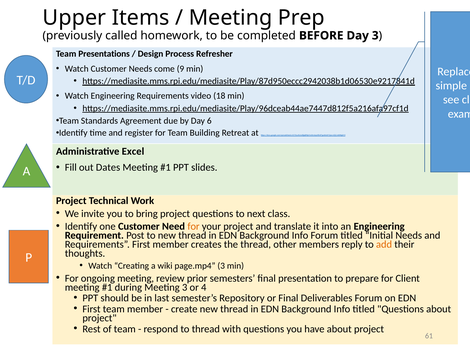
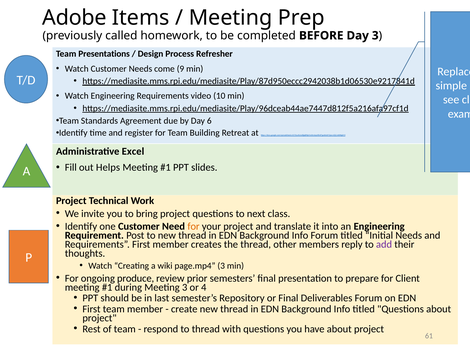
Upper: Upper -> Adobe (74, 18)
18: 18 -> 10 (219, 96)
Dates: Dates -> Helps (108, 168)
add colour: orange -> purple (384, 245)
ongoing meeting: meeting -> produce (136, 279)
